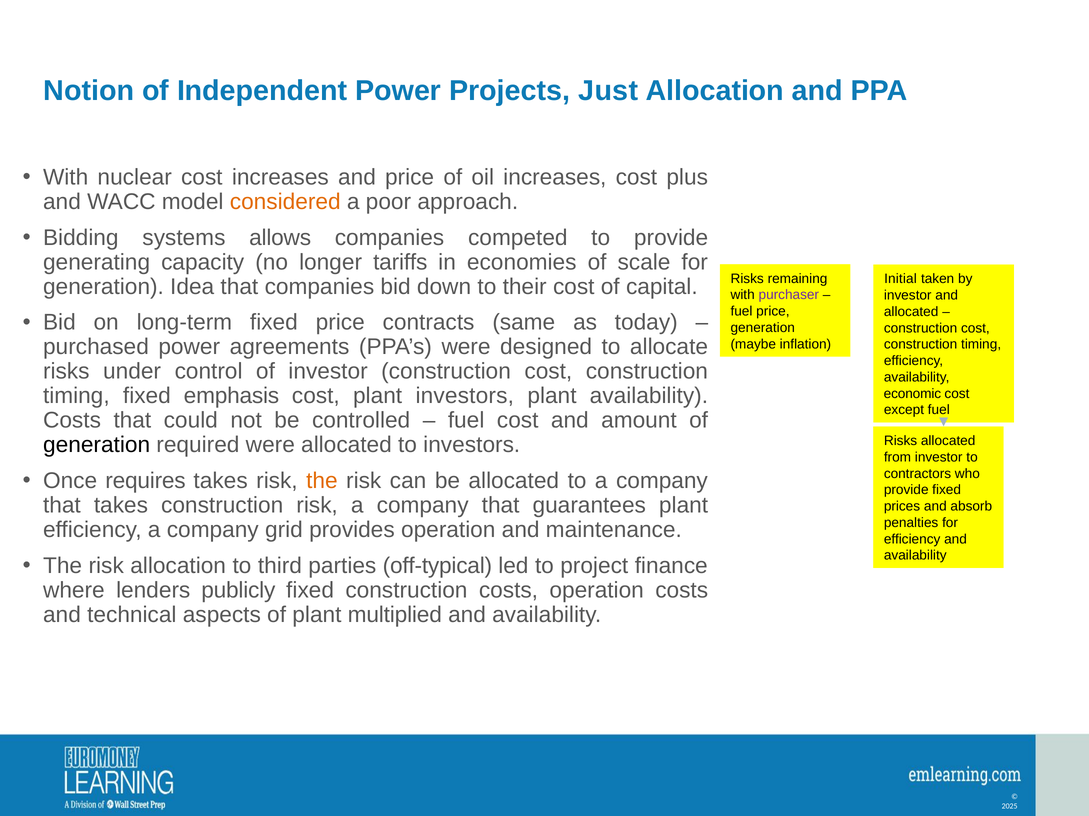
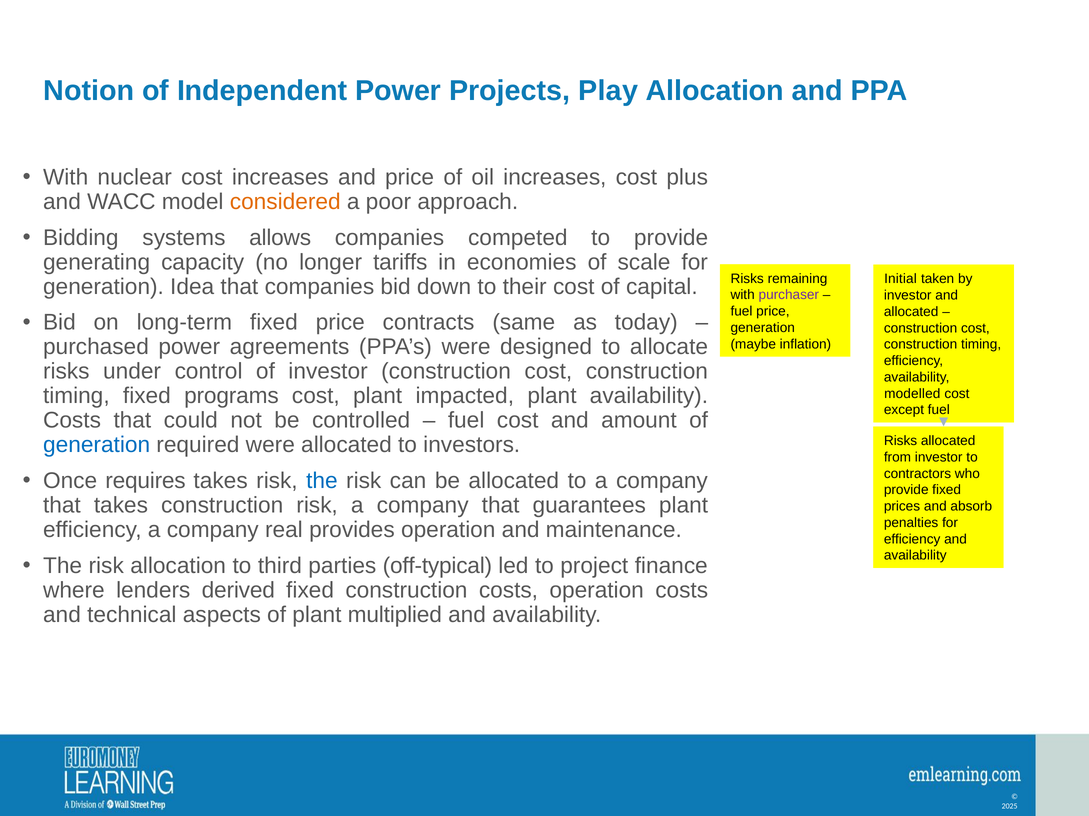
Just: Just -> Play (608, 91)
emphasis: emphasis -> programs (231, 396)
plant investors: investors -> impacted (465, 396)
economic: economic -> modelled (912, 394)
generation colour: black -> blue (97, 445)
the colour: orange -> blue (322, 481)
grid: grid -> real (284, 530)
publicly: publicly -> derived (238, 591)
